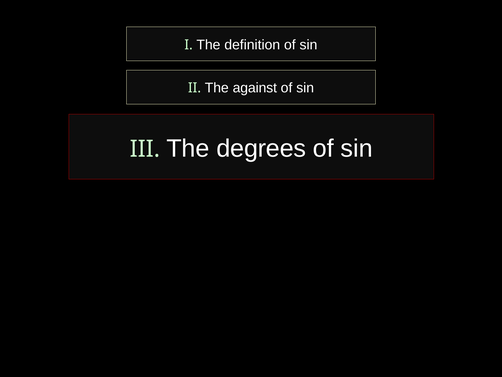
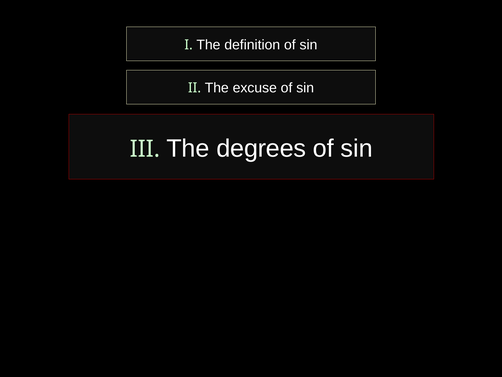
against: against -> excuse (255, 88)
